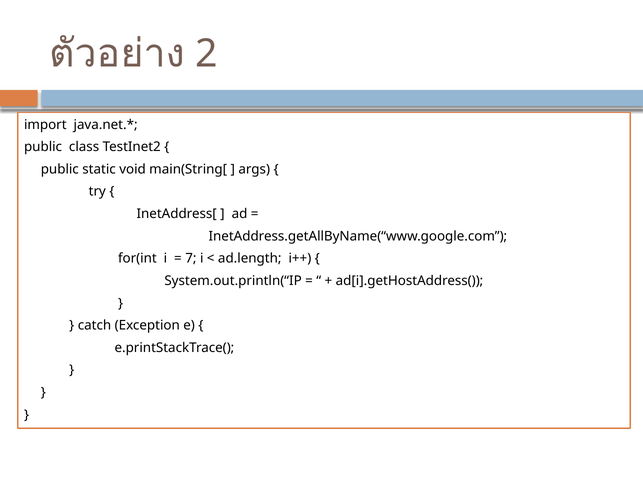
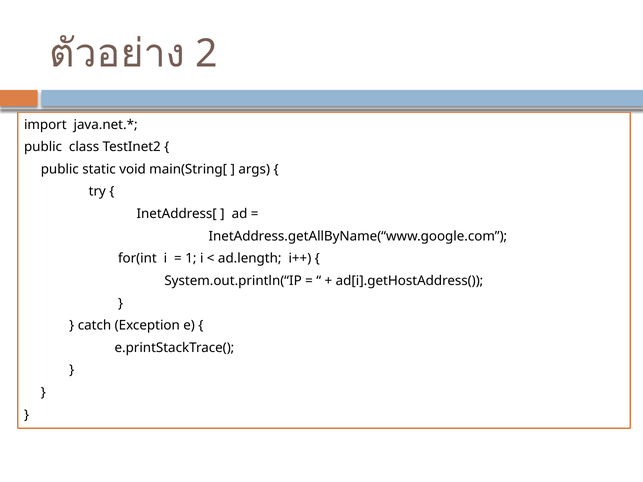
7: 7 -> 1 (191, 259)
